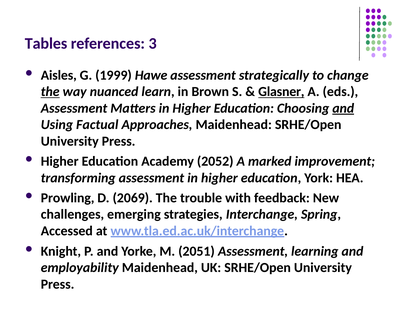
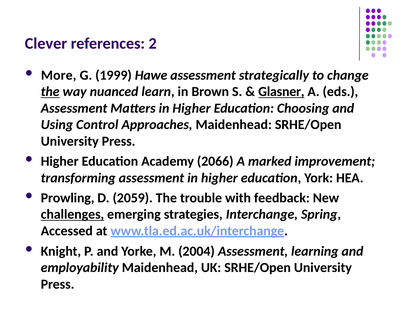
Tables: Tables -> Clever (46, 43)
3: 3 -> 2 (153, 43)
Aisles: Aisles -> More (59, 75)
and underline: present -> none (343, 108)
Factual: Factual -> Control (97, 125)
2052: 2052 -> 2066 (215, 161)
2069: 2069 -> 2059 (133, 198)
challenges underline: none -> present (72, 214)
2051: 2051 -> 2004 (196, 251)
